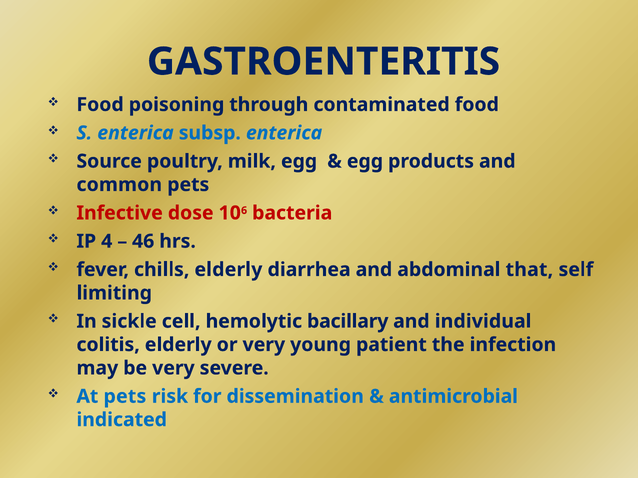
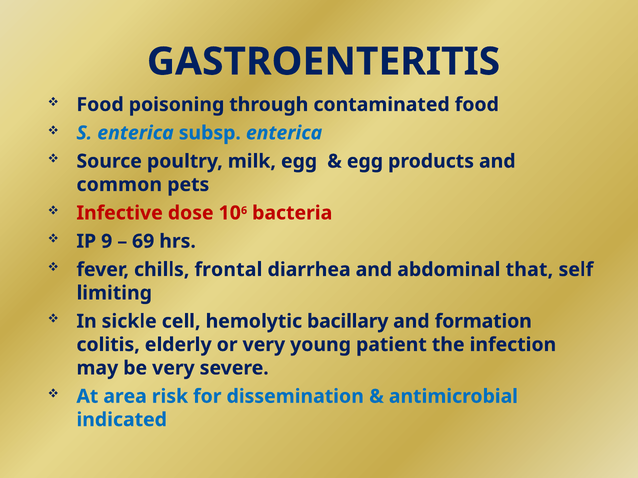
4: 4 -> 9 (107, 242)
46: 46 -> 69 (143, 242)
chills elderly: elderly -> frontal (228, 270)
individual: individual -> formation (483, 322)
At pets: pets -> area (125, 397)
